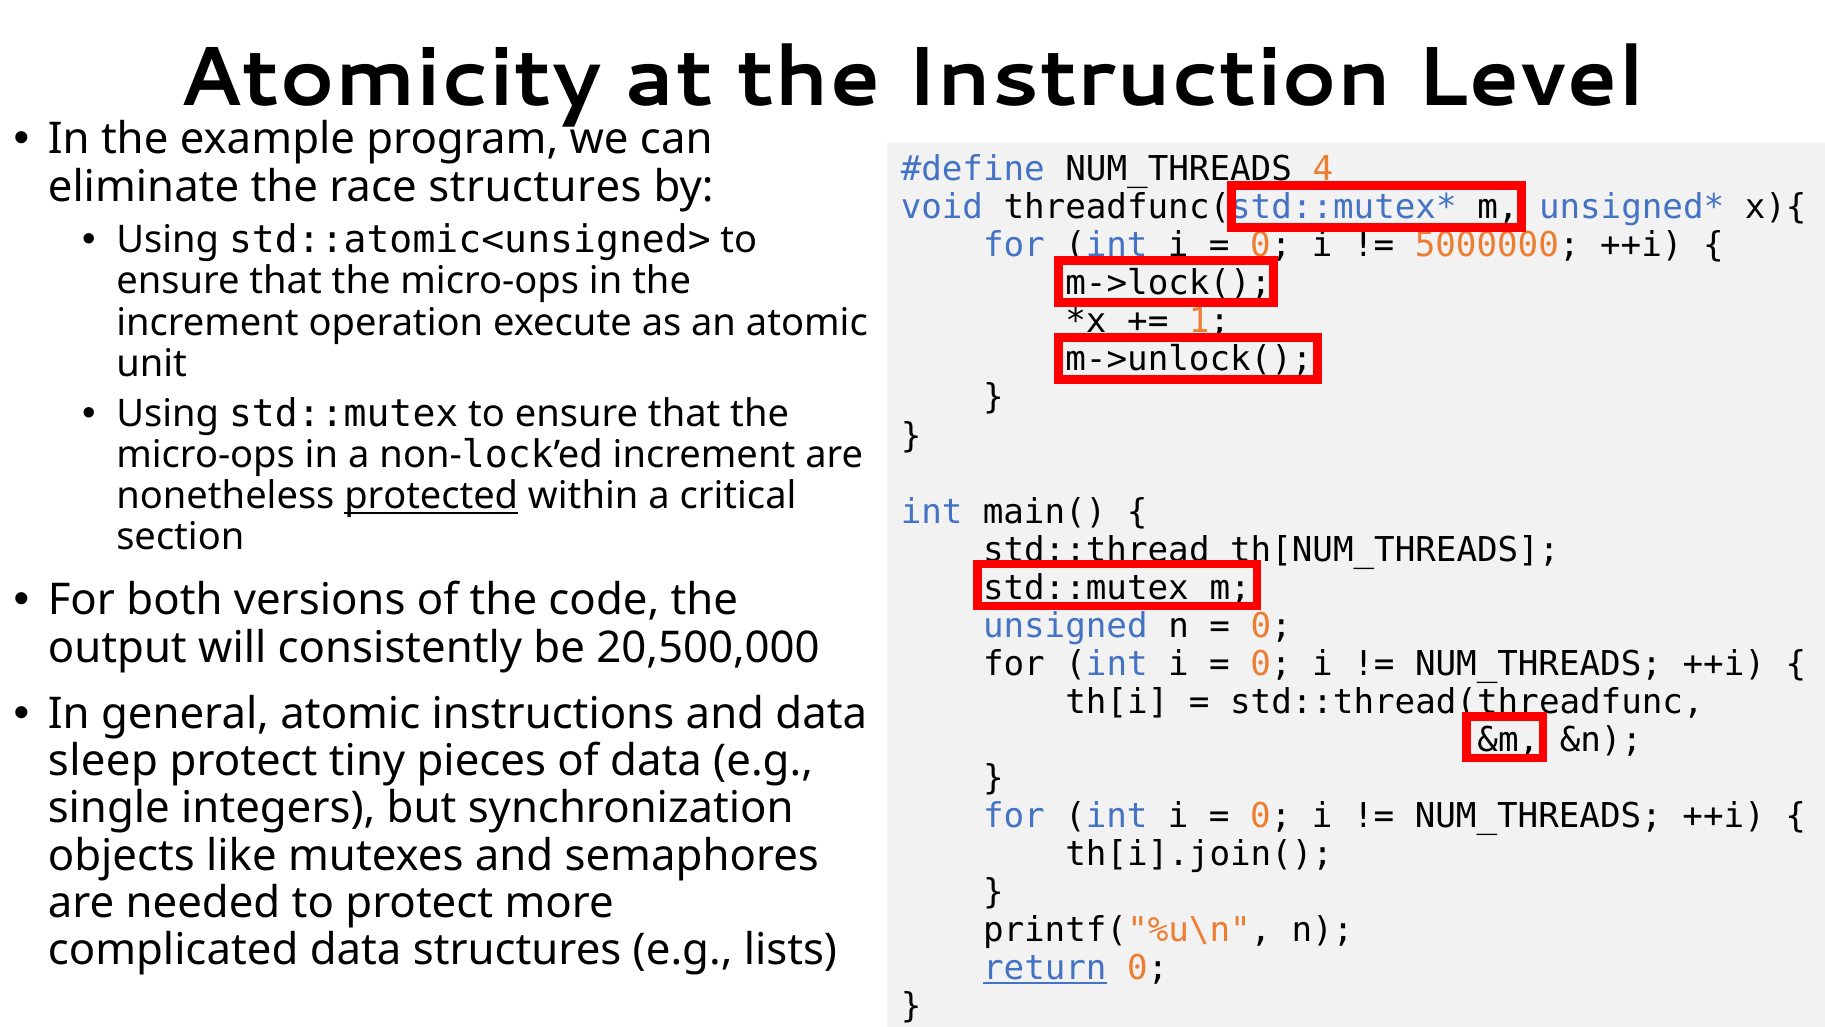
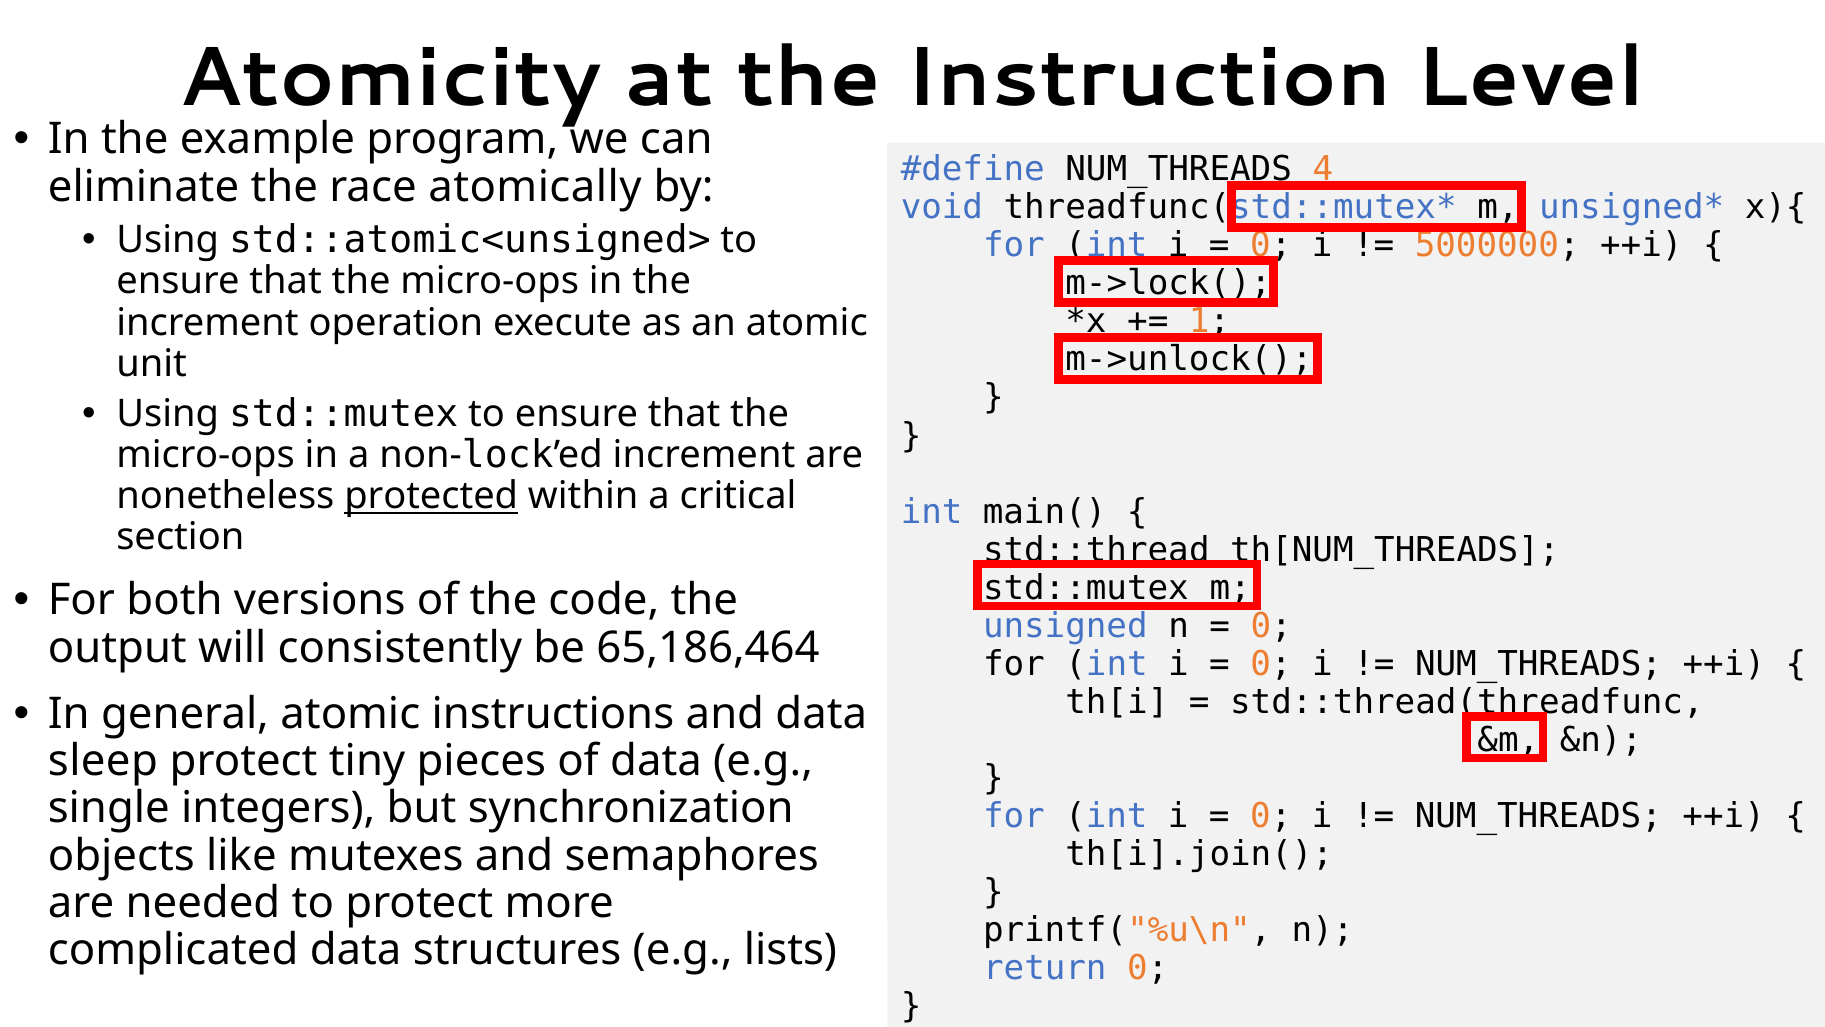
race structures: structures -> atomically (535, 187)
20,500,000: 20,500,000 -> 65,186,464 (708, 647)
return underline: present -> none (1045, 968)
